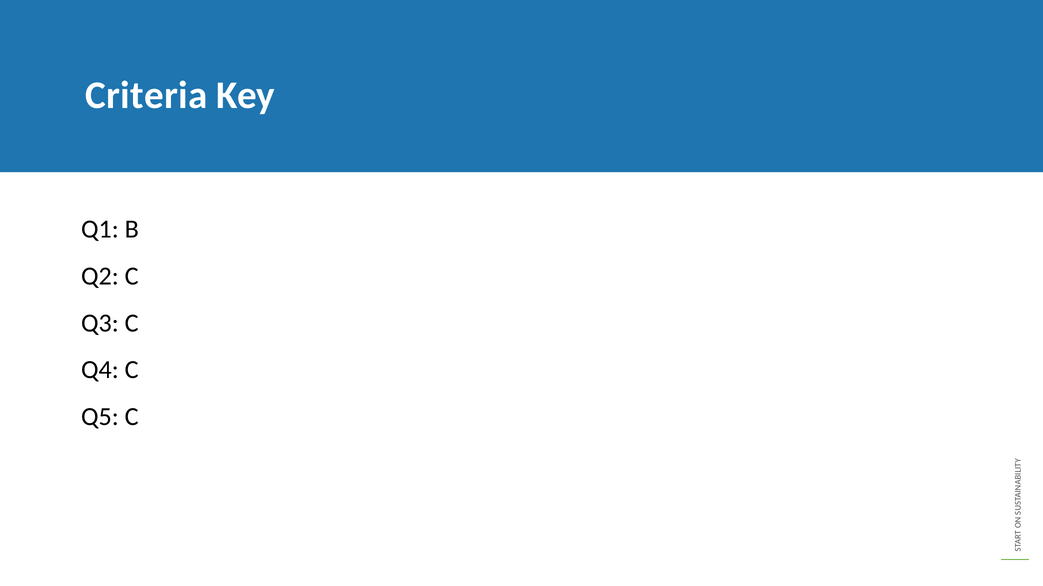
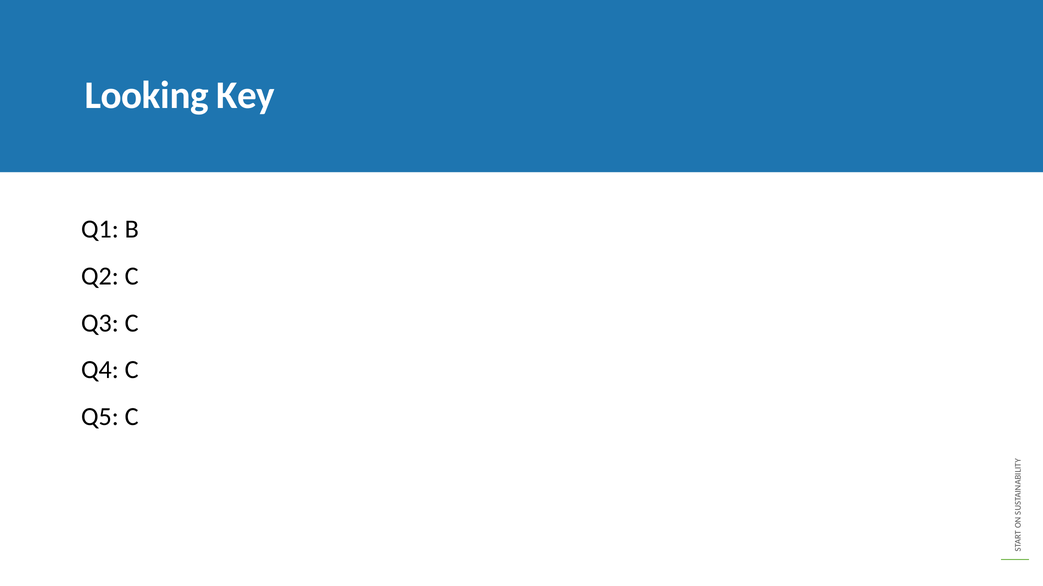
Criteria: Criteria -> Looking (147, 96)
